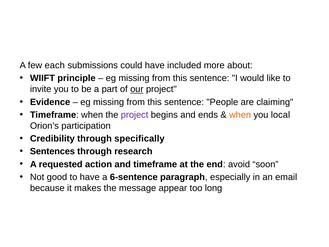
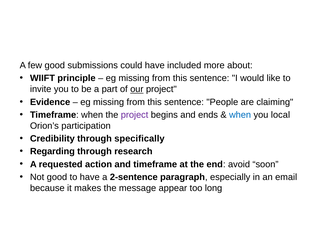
few each: each -> good (55, 65)
when colour: orange -> blue (240, 115)
Sentences: Sentences -> Regarding (52, 151)
6-sentence: 6-sentence -> 2-sentence (134, 177)
